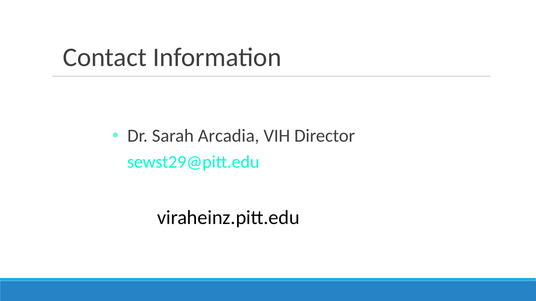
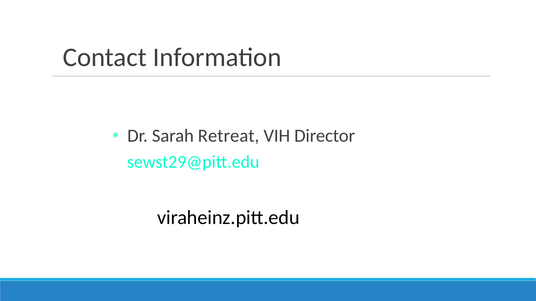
Arcadia: Arcadia -> Retreat (229, 136)
